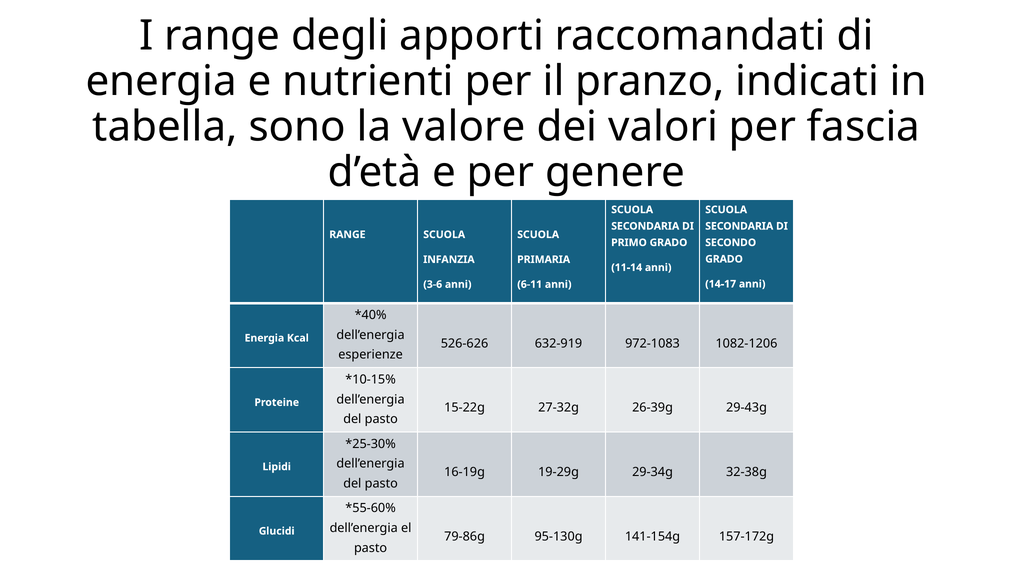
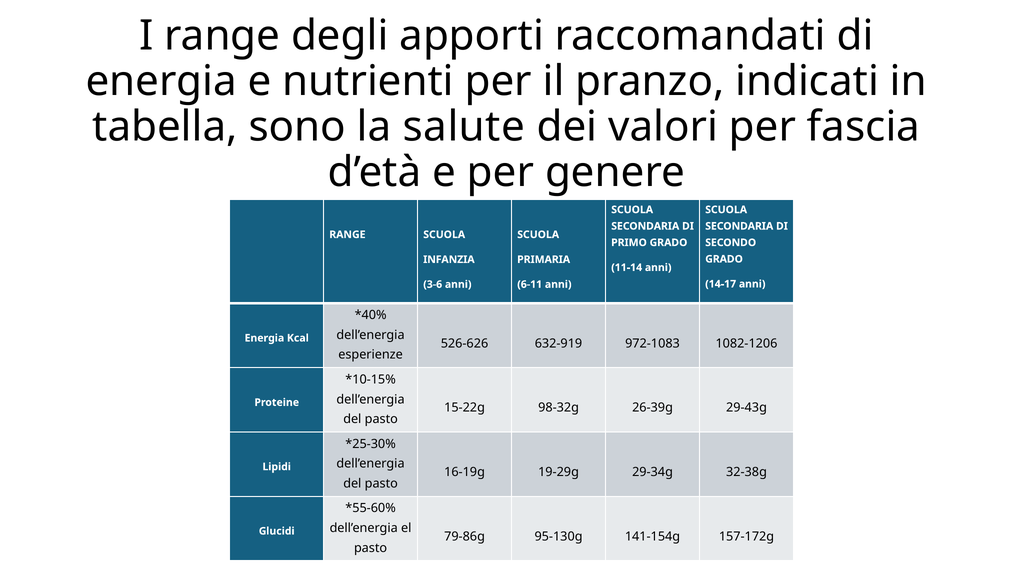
valore: valore -> salute (464, 127)
27-32g: 27-32g -> 98-32g (559, 408)
